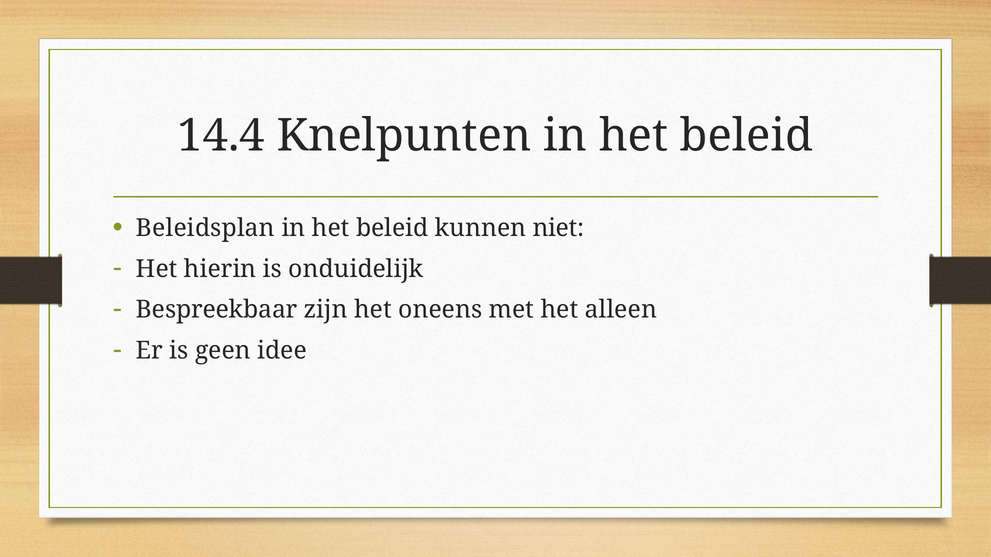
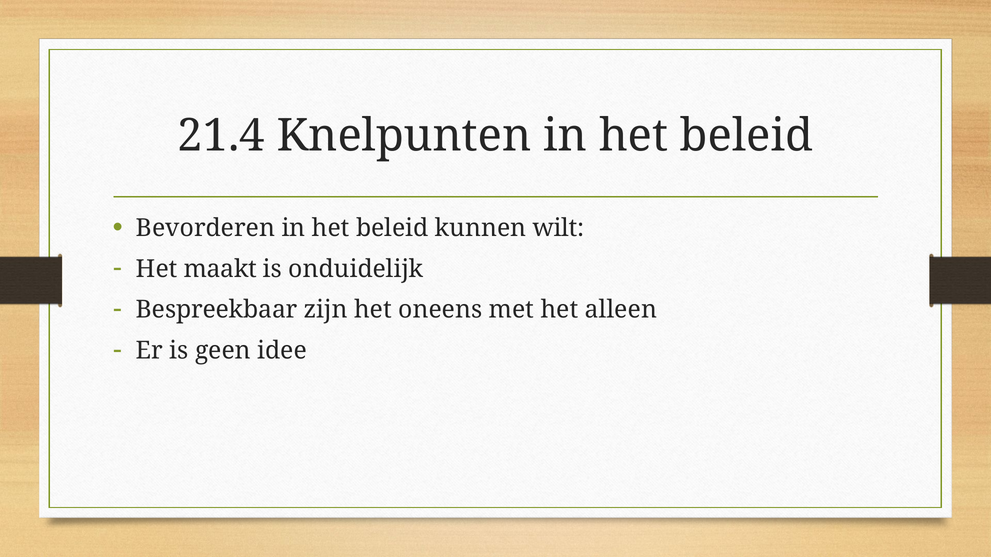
14.4: 14.4 -> 21.4 (221, 136)
Beleidsplan: Beleidsplan -> Bevorderen (206, 228)
niet: niet -> wilt (559, 228)
hierin: hierin -> maakt (220, 269)
